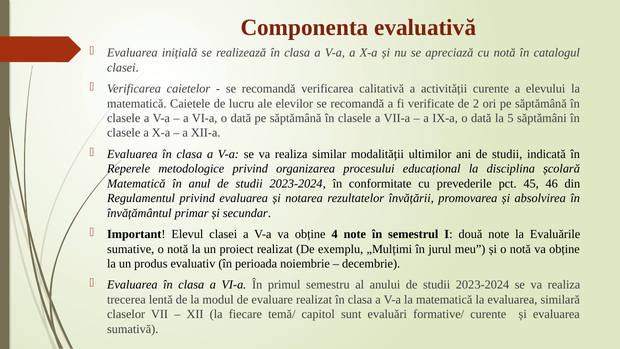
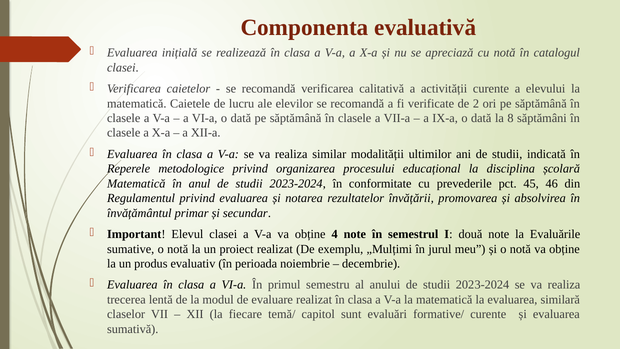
5: 5 -> 8 (511, 118)
